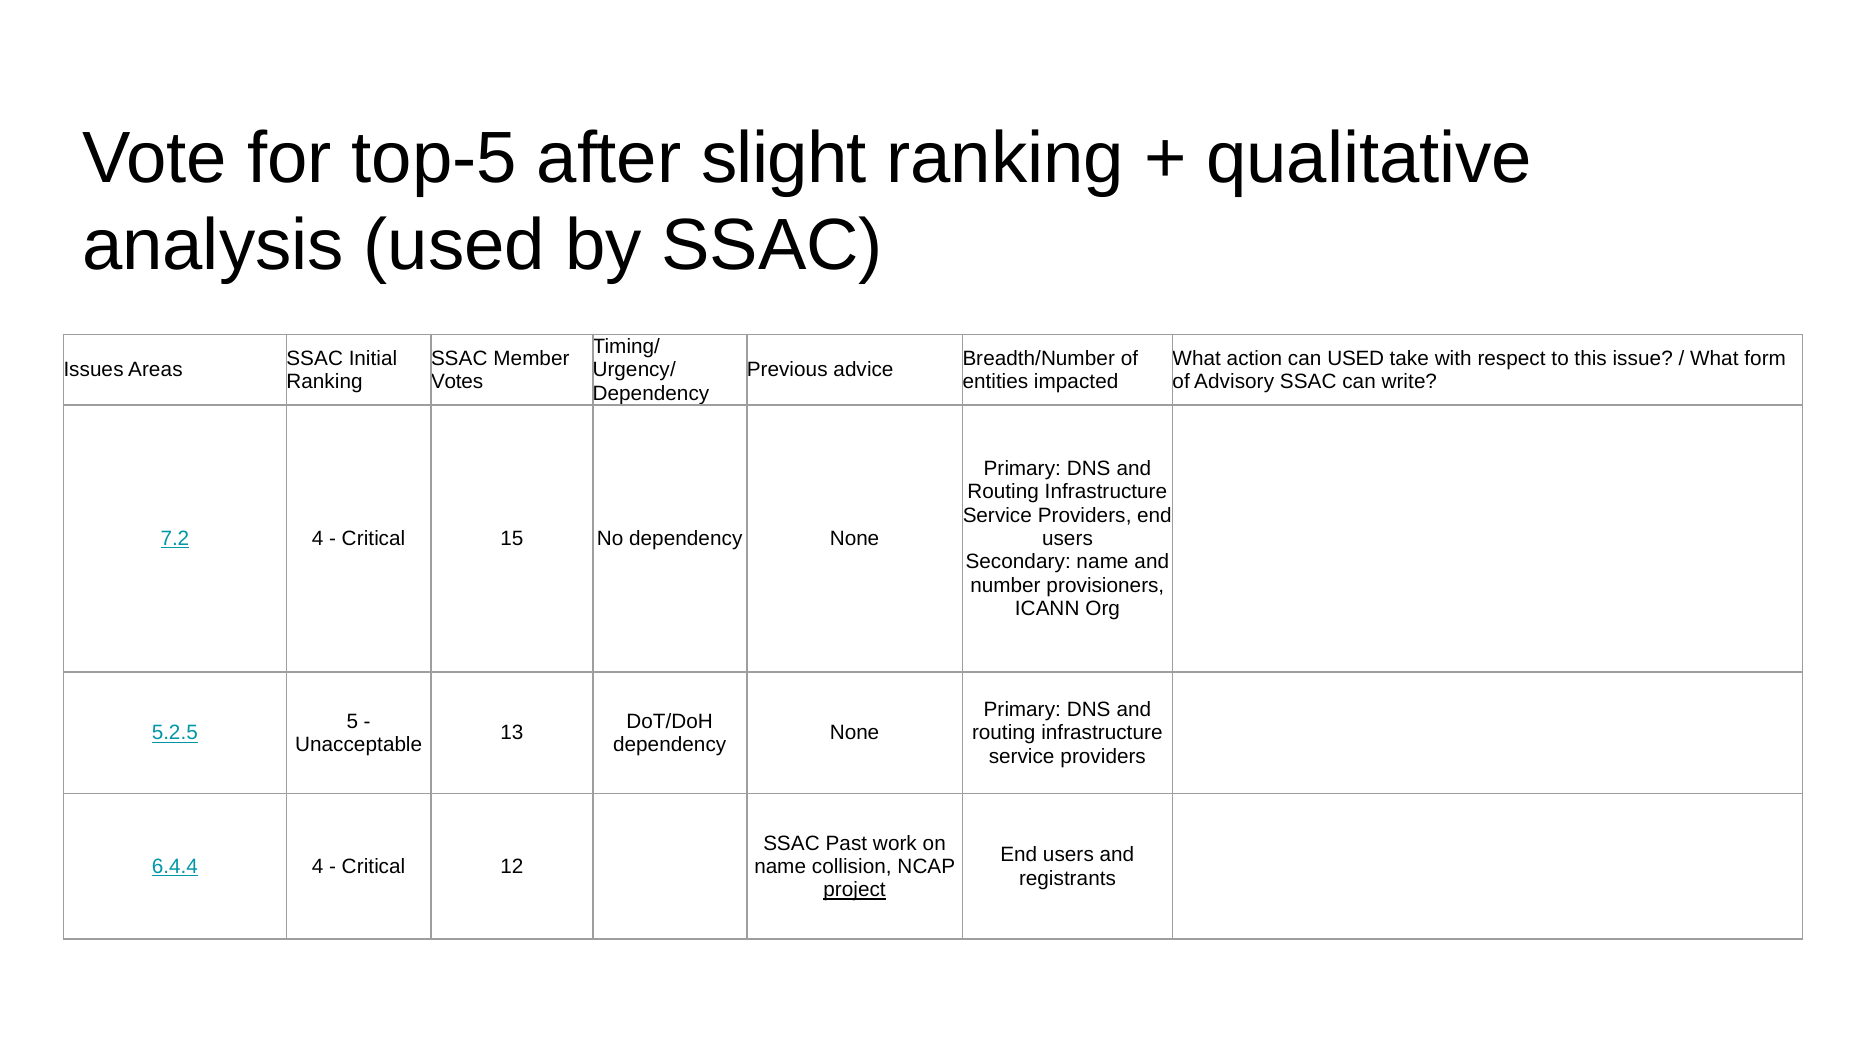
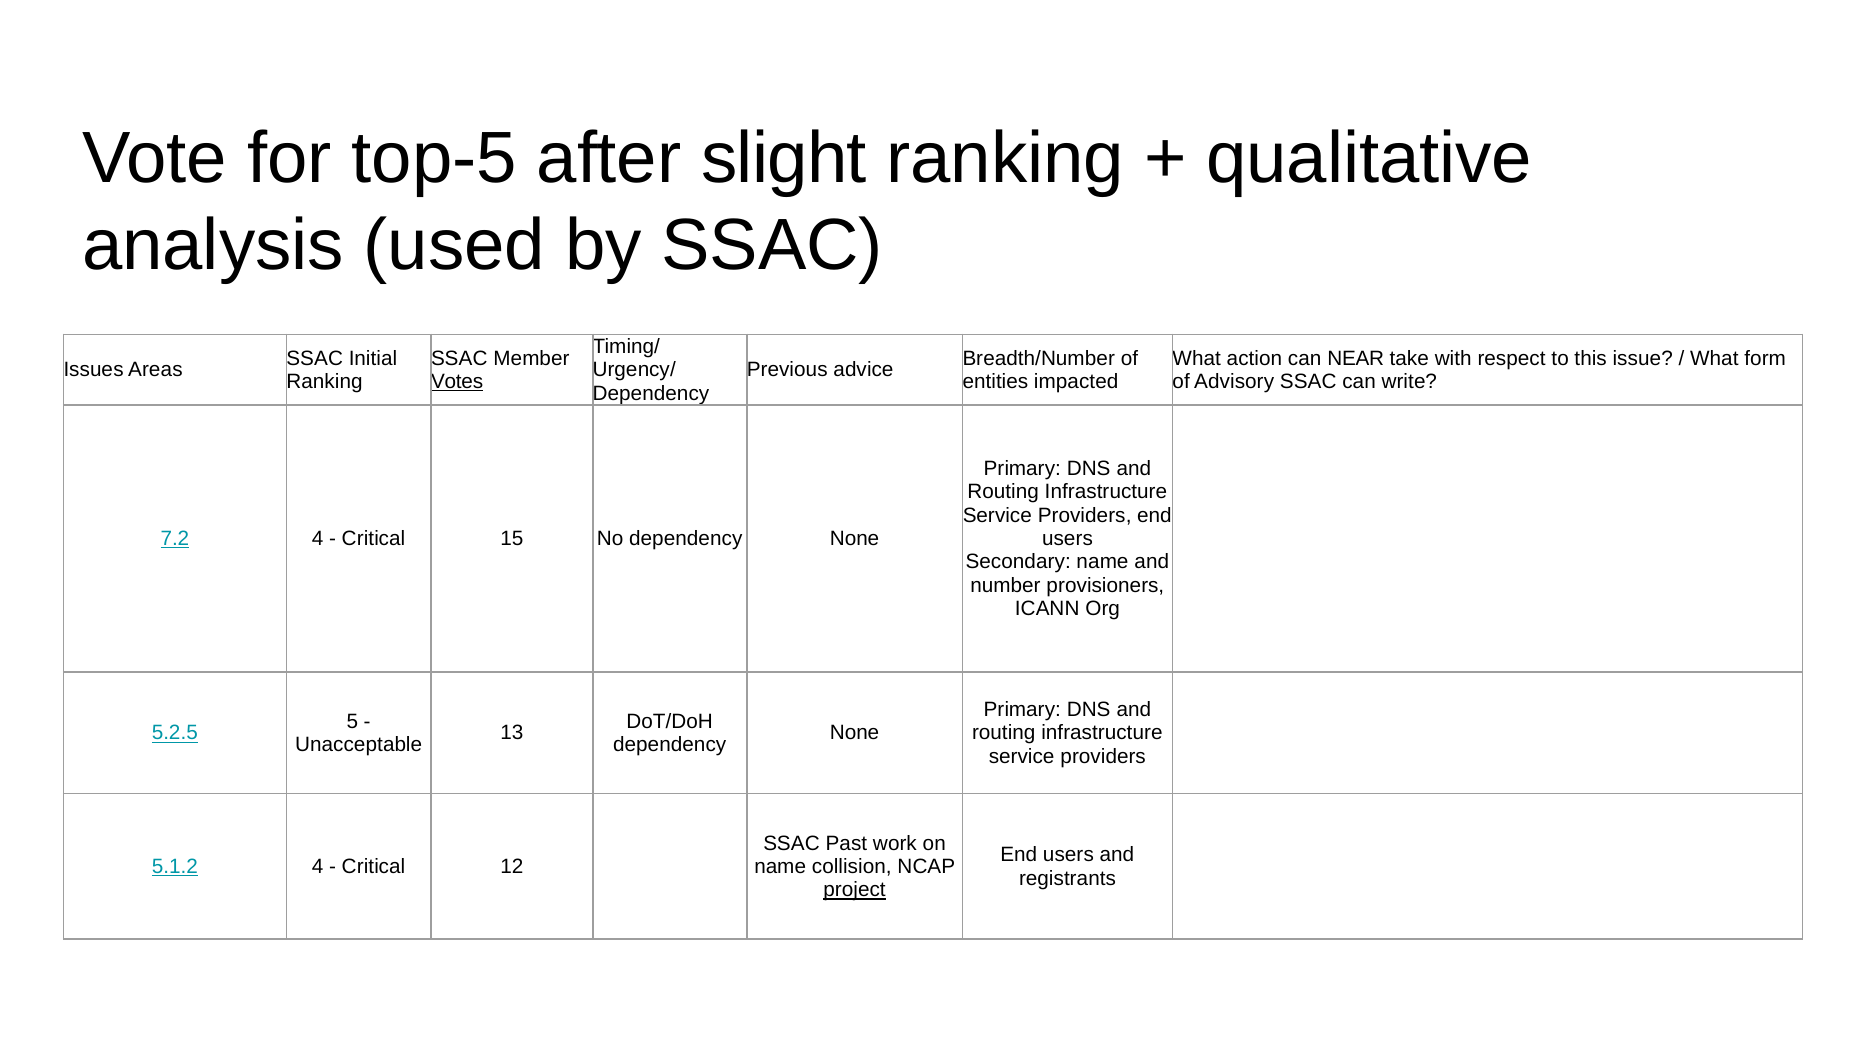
can USED: USED -> NEAR (1356, 358)
Votes underline: none -> present (457, 382)
6.4.4: 6.4.4 -> 5.1.2 (175, 866)
